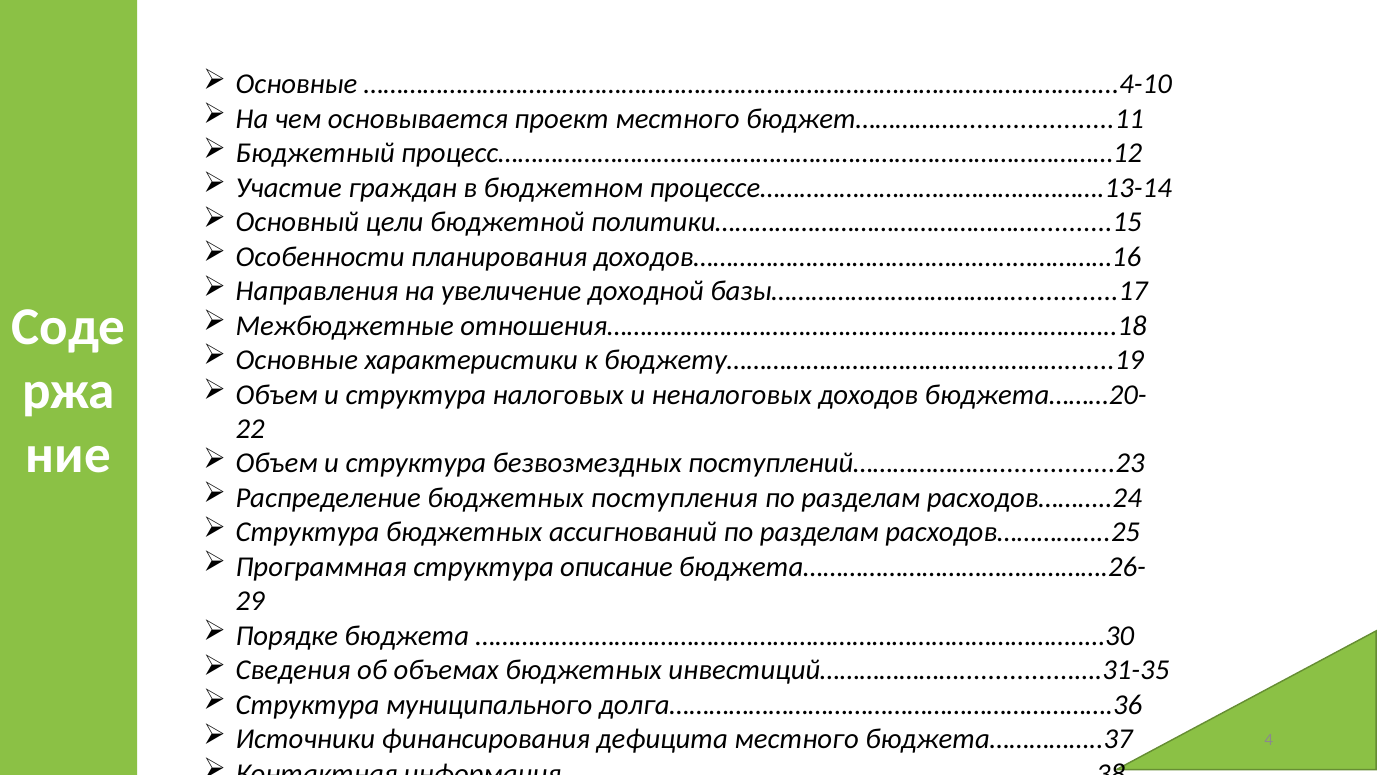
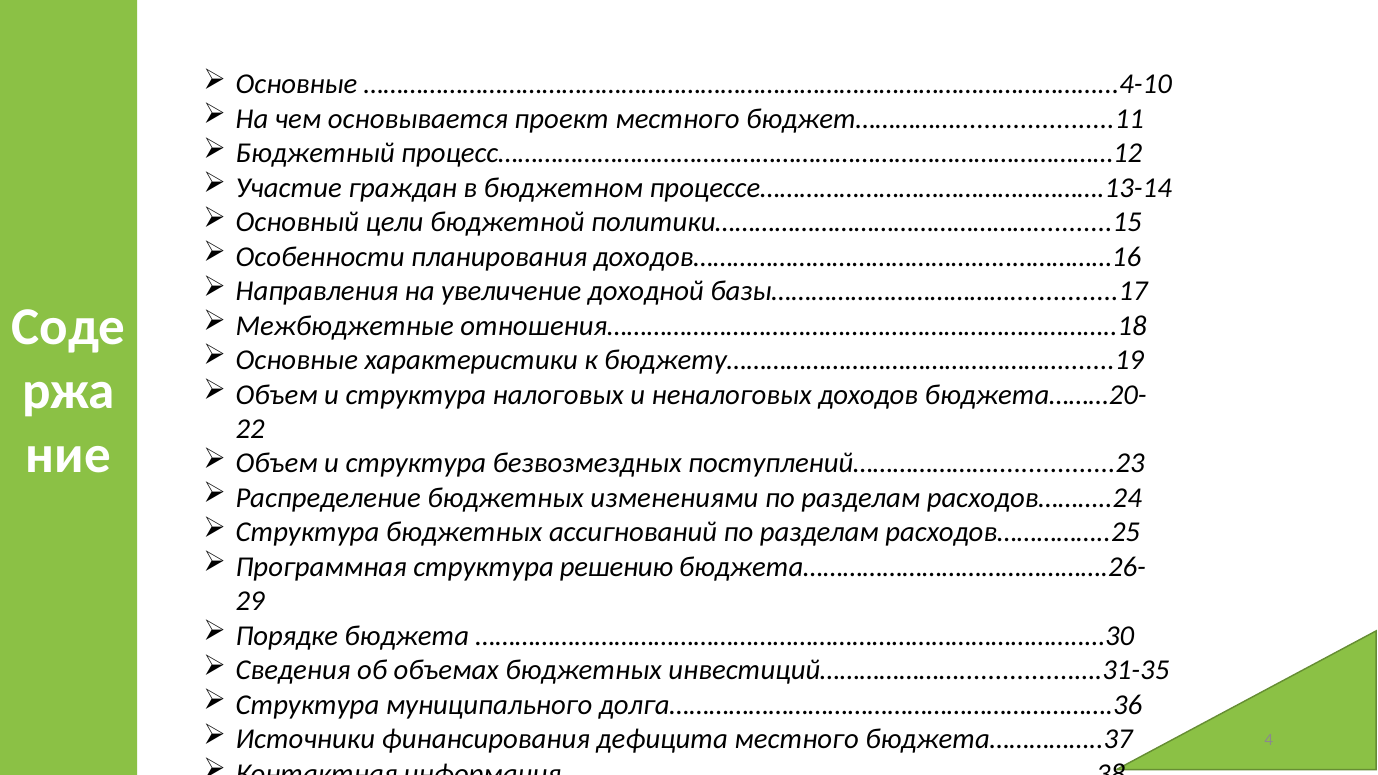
поступления: поступления -> изменениями (674, 498)
описание: описание -> решению (616, 567)
